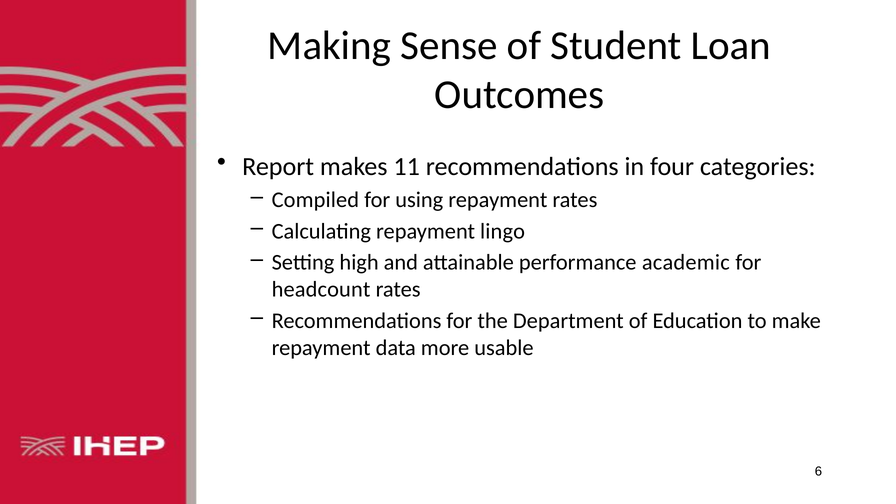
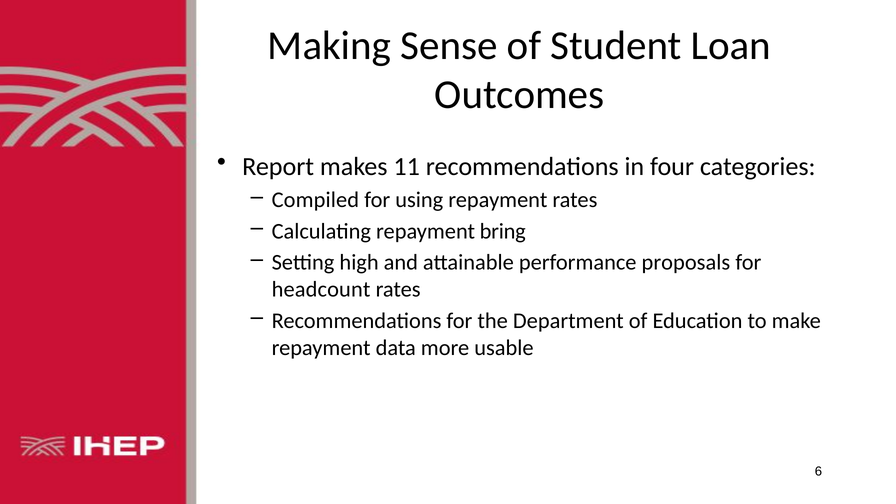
lingo: lingo -> bring (503, 231)
academic: academic -> proposals (686, 263)
